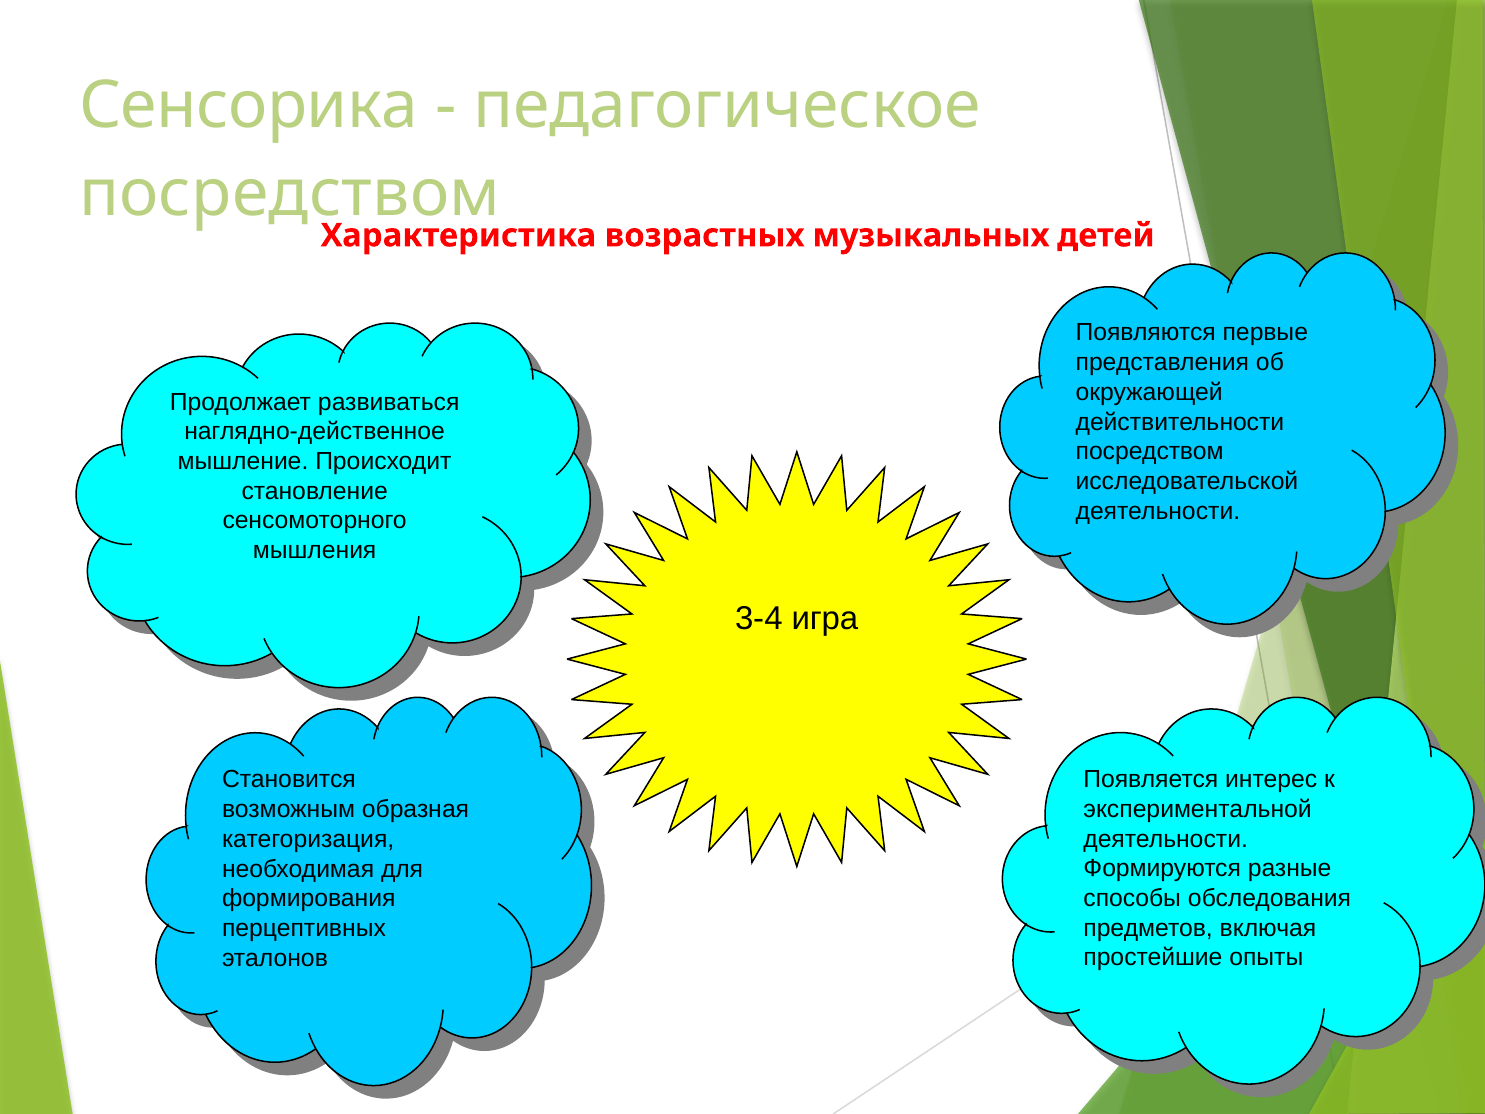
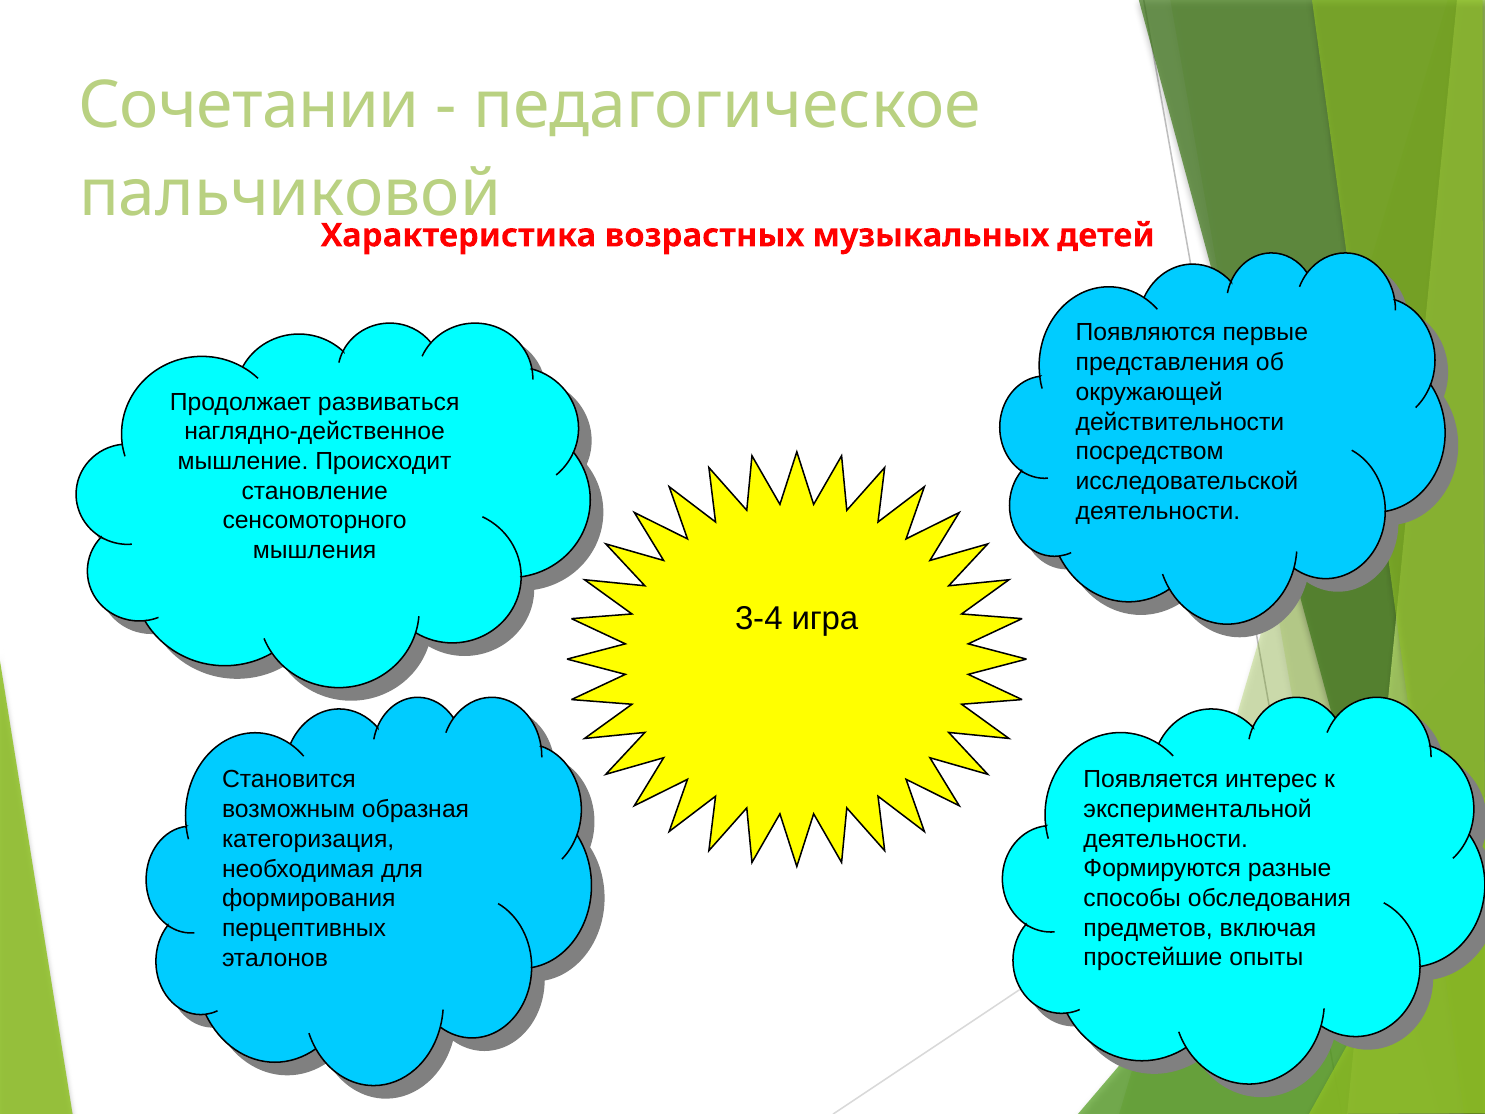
Сенсорика: Сенсорика -> Сочетании (249, 106)
посредством: посредством -> пальчиковой (290, 193)
